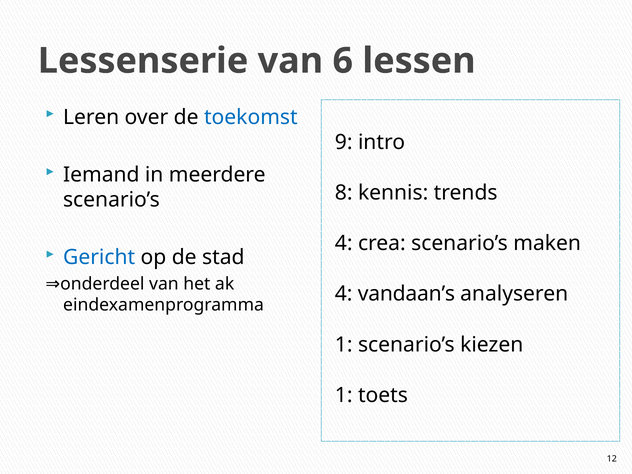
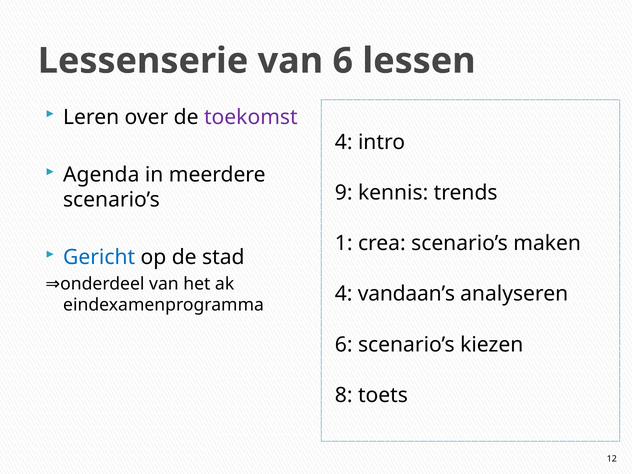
toekomst colour: blue -> purple (251, 117)
9: 9 -> 4 (344, 142)
Iemand: Iemand -> Agenda (101, 175)
8: 8 -> 9 (344, 193)
4: 4 -> 1 (344, 243)
1: 1 -> 6 (344, 345)
1: 1 -> 8 (344, 395)
